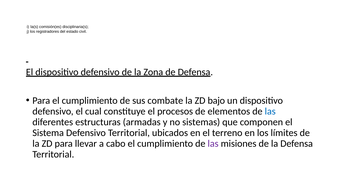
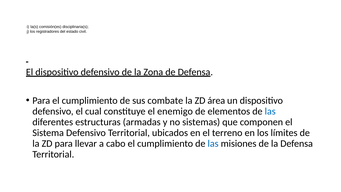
bajo: bajo -> área (216, 100)
procesos: procesos -> enemigo (175, 111)
las colour: purple -> blue (213, 143)
